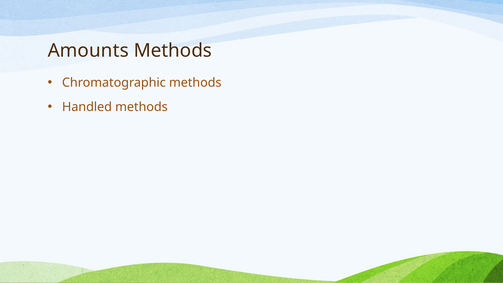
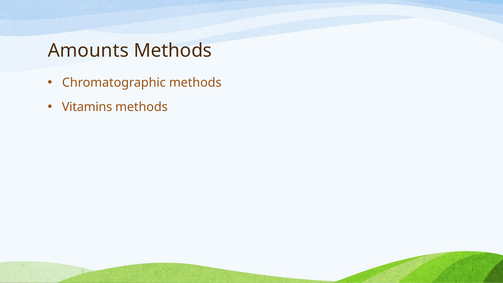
Handled: Handled -> Vitamins (87, 107)
